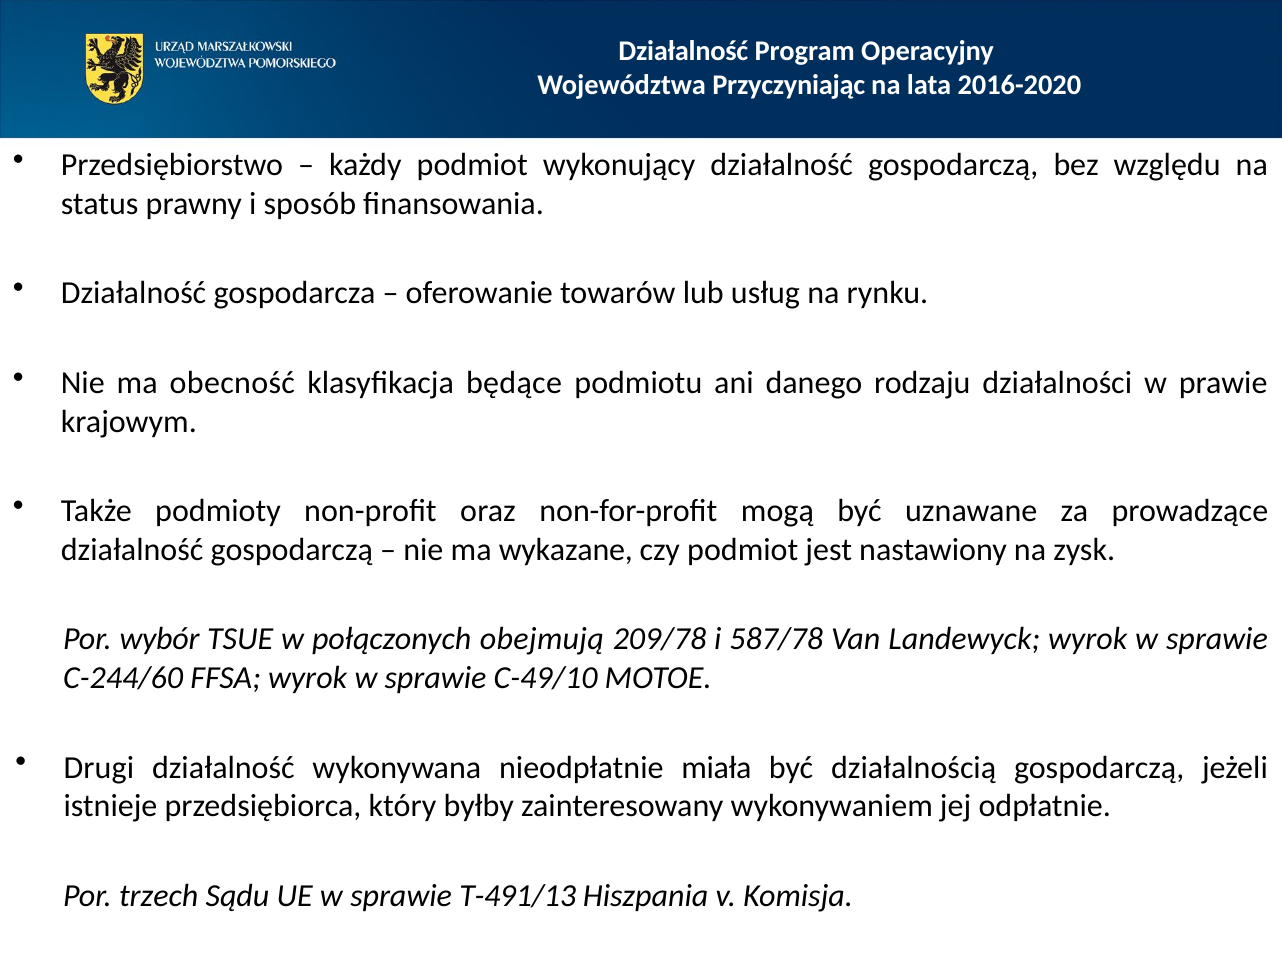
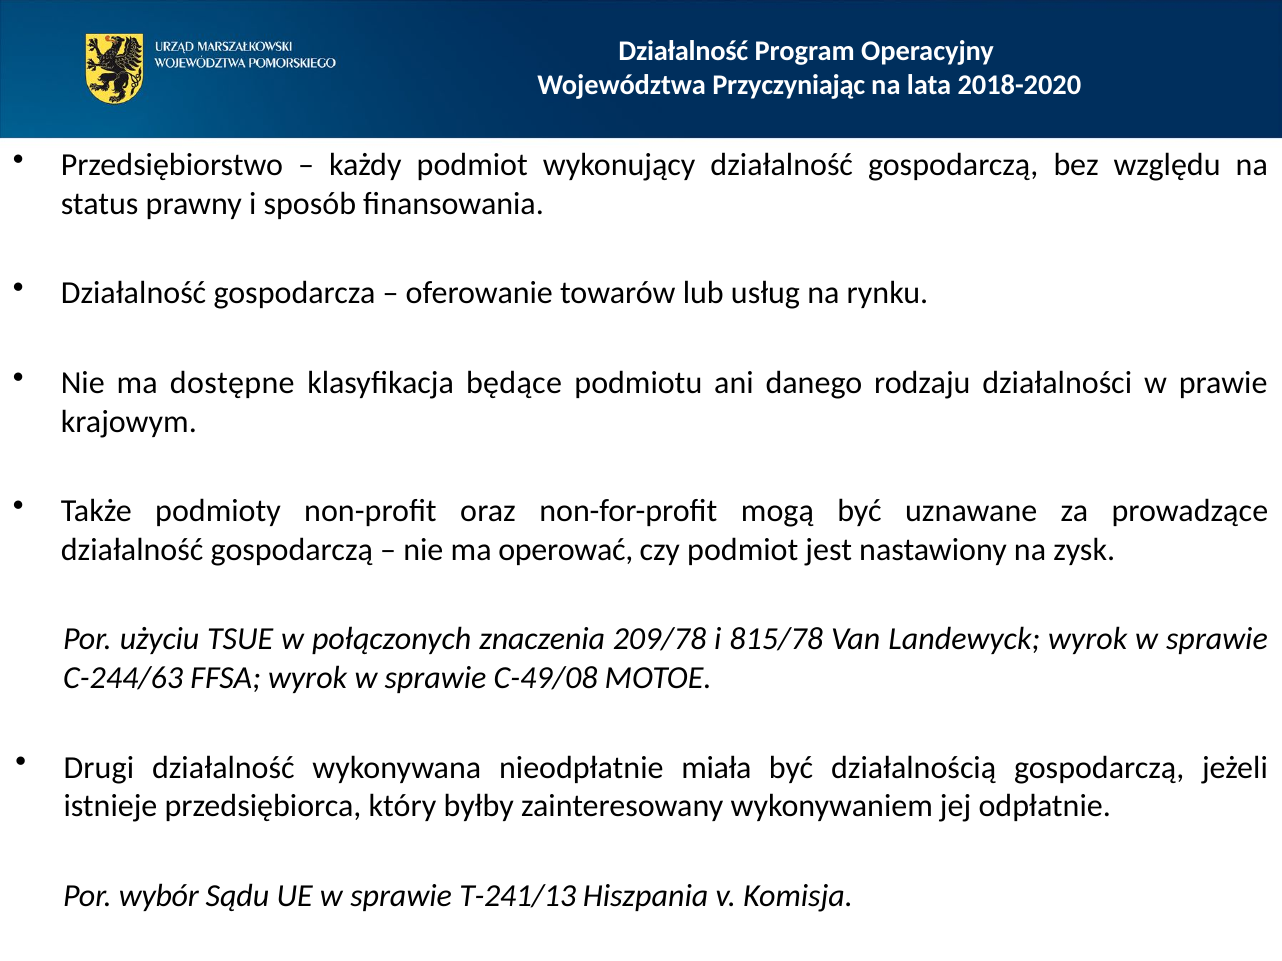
2016-2020: 2016-2020 -> 2018-2020 (1019, 86)
obecność: obecność -> dostępne (232, 383)
wykazane: wykazane -> operować (566, 550)
wybór: wybór -> użyciu (160, 640)
obejmują: obejmują -> znaczenia (542, 640)
587/78: 587/78 -> 815/78 (776, 640)
C-244/60: C-244/60 -> C-244/63 (123, 678)
C-49/10: C-49/10 -> C-49/08 (546, 678)
trzech: trzech -> wybór (159, 896)
T-491/13: T-491/13 -> T-241/13 (518, 896)
